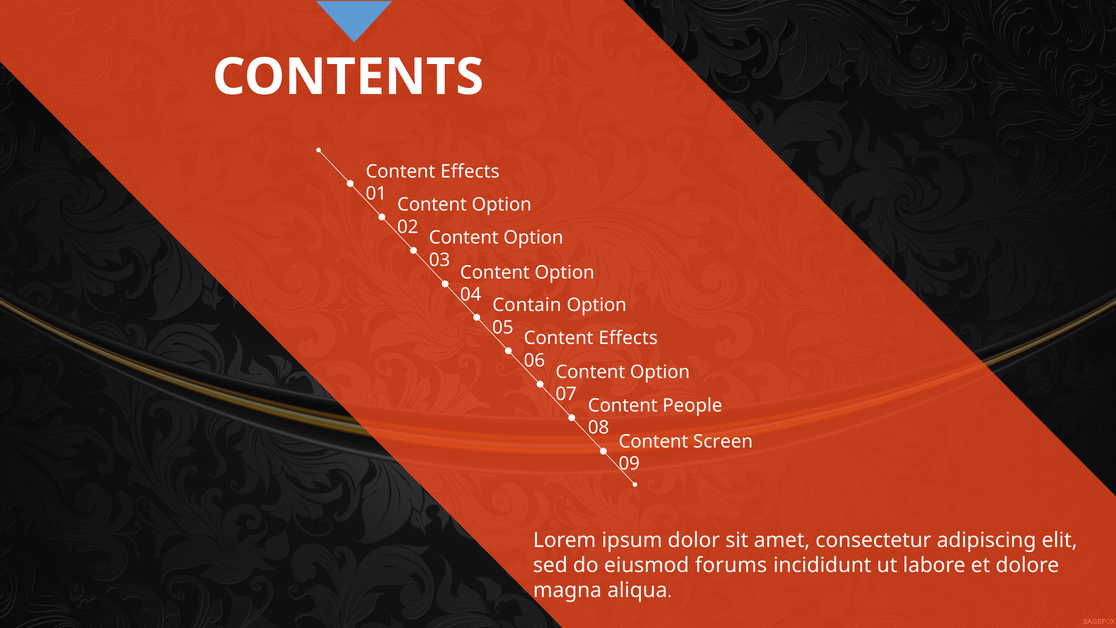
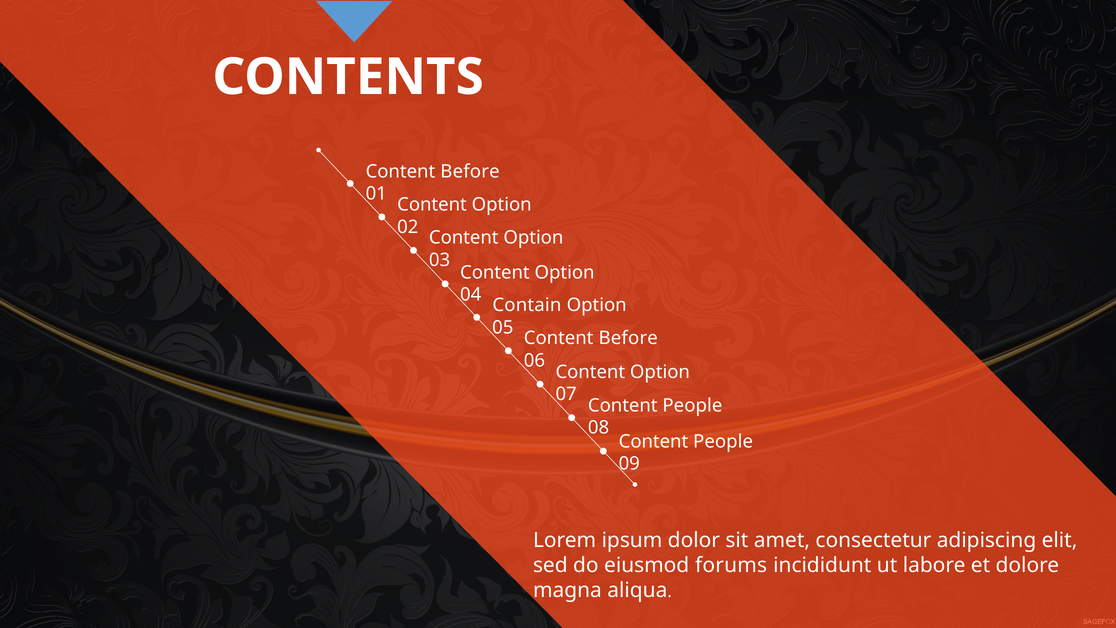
Effects: Effects -> Before (470, 171)
Effects: Effects -> Before (628, 338)
Screen: Screen -> People (723, 441)
